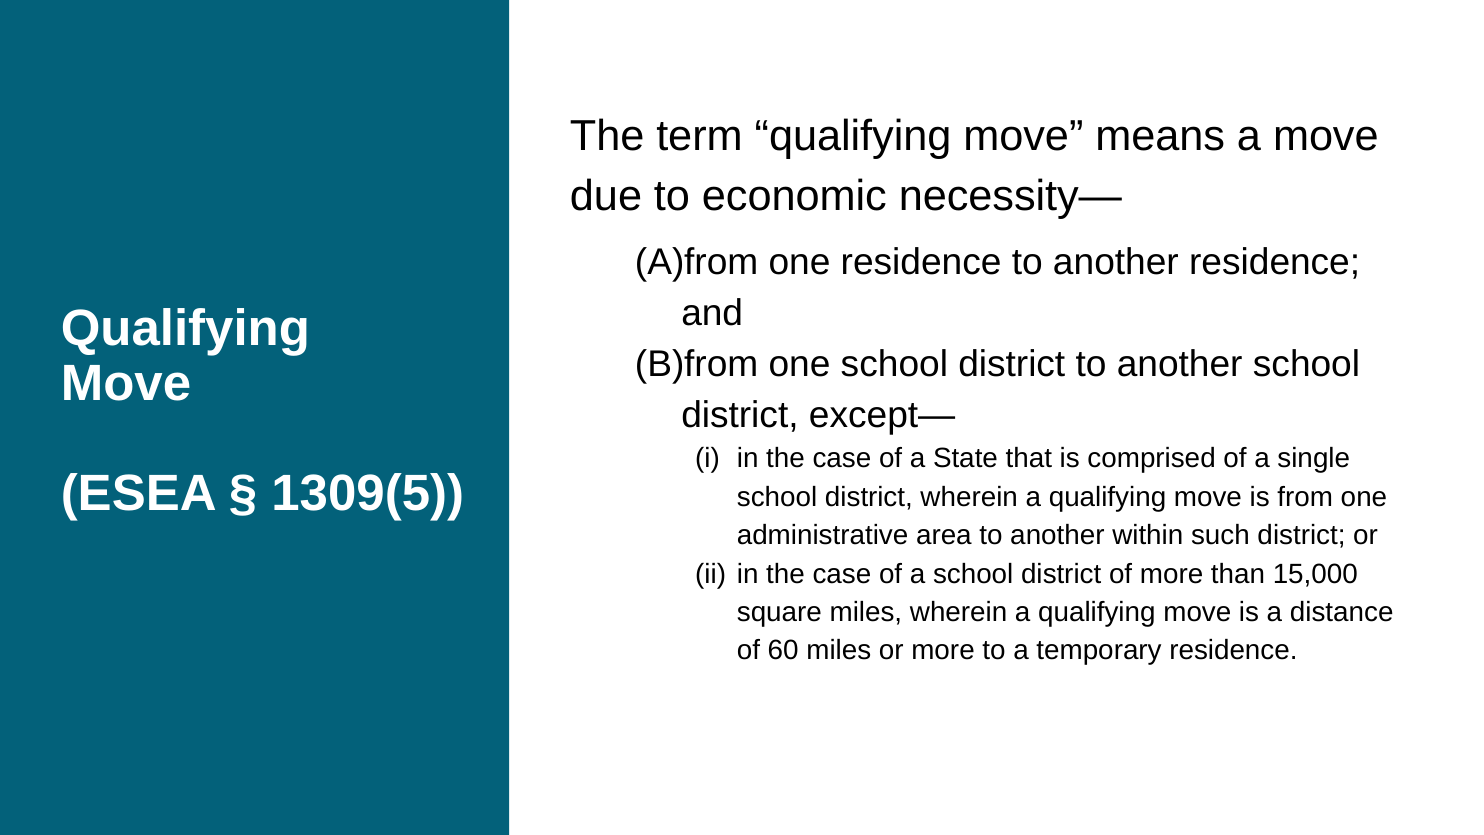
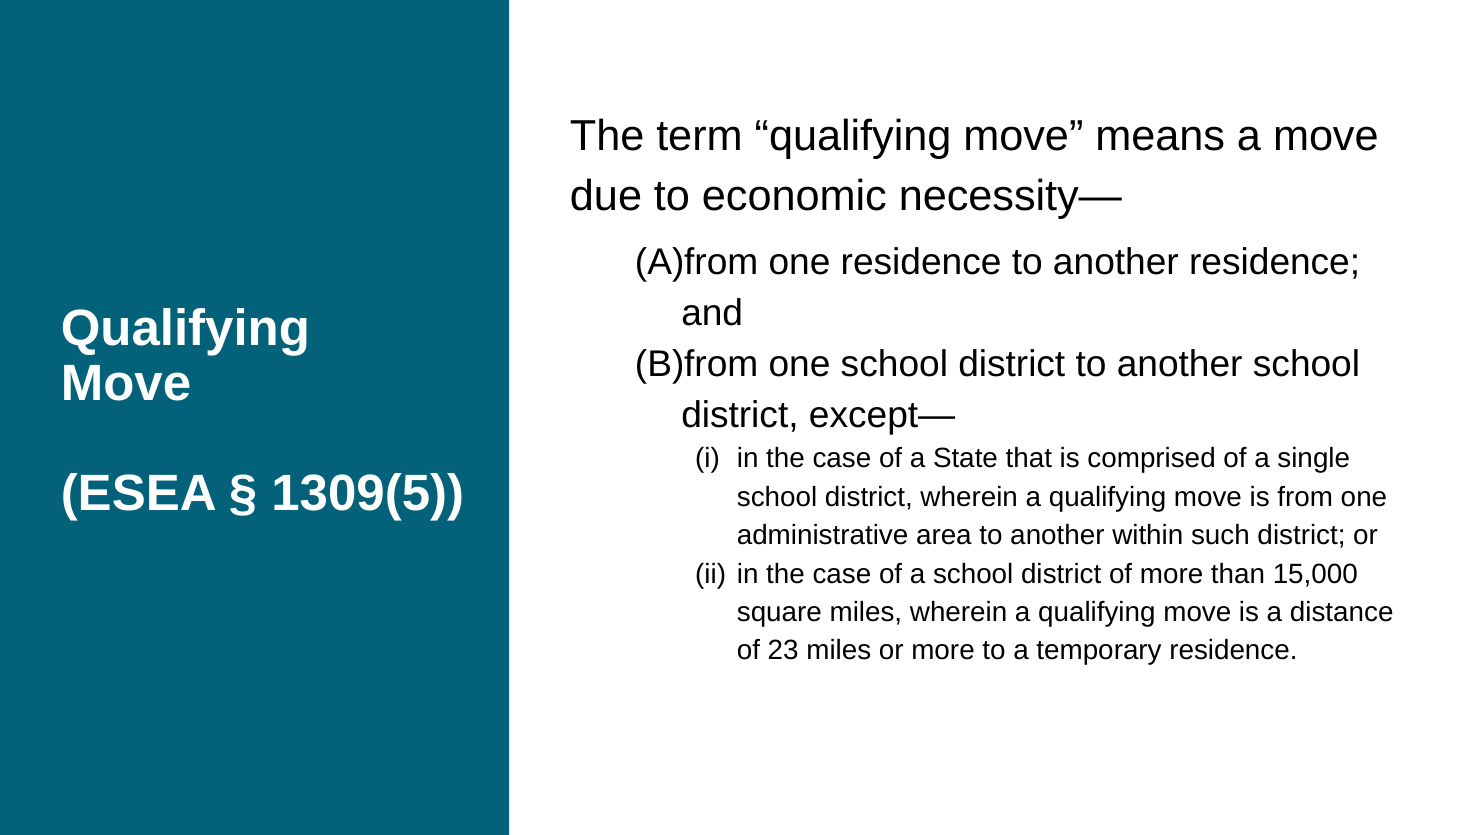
60: 60 -> 23 (783, 651)
